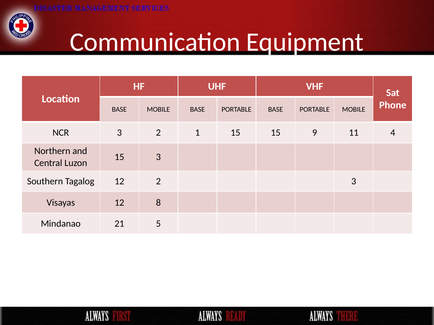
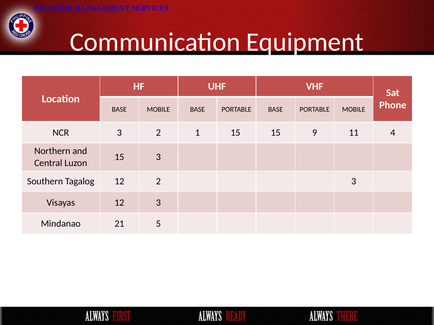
12 8: 8 -> 3 (158, 203)
